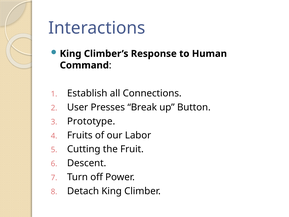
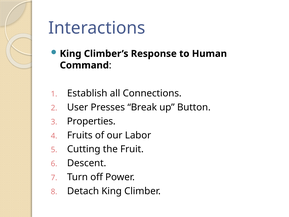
Prototype: Prototype -> Properties (91, 121)
